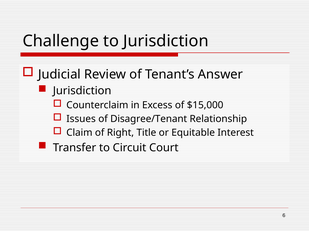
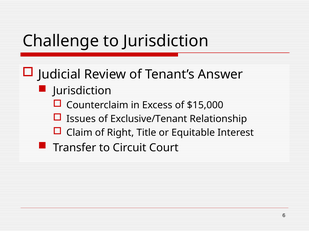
Disagree/Tenant: Disagree/Tenant -> Exclusive/Tenant (149, 119)
